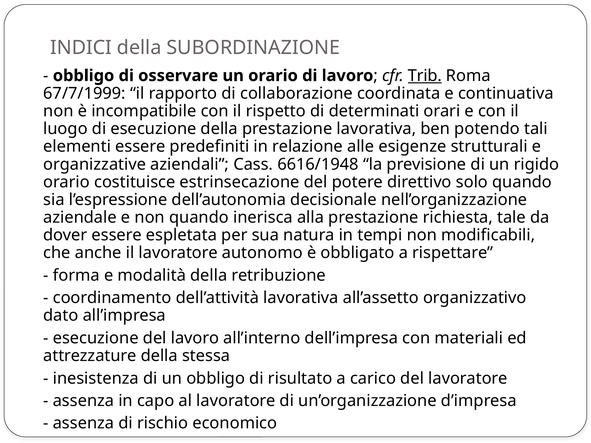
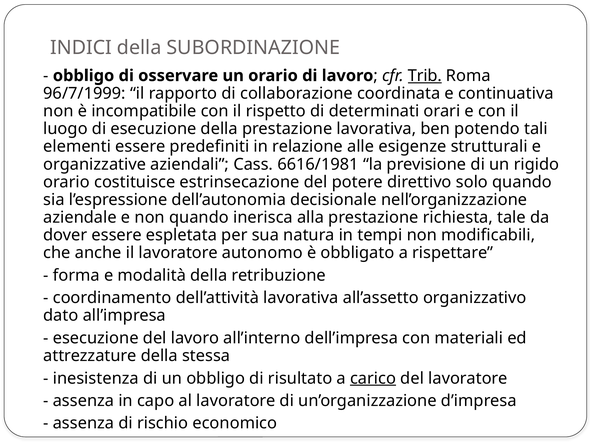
67/7/1999: 67/7/1999 -> 96/7/1999 (84, 93)
6616/1948: 6616/1948 -> 6616/1981 (318, 164)
carico underline: none -> present (373, 378)
